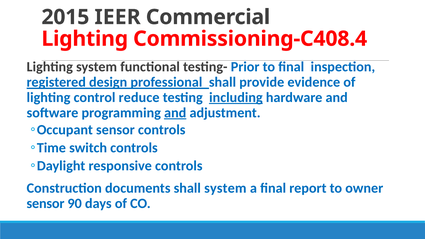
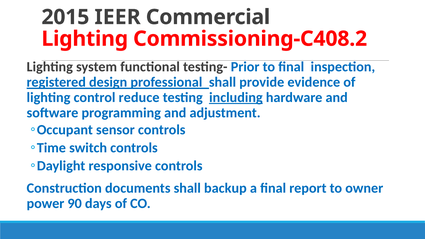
Commissioning-C408.4: Commissioning-C408.4 -> Commissioning-C408.2 (250, 39)
and underline: present -> none (175, 113)
shall system: system -> backup (225, 188)
sensor: sensor -> power (45, 204)
